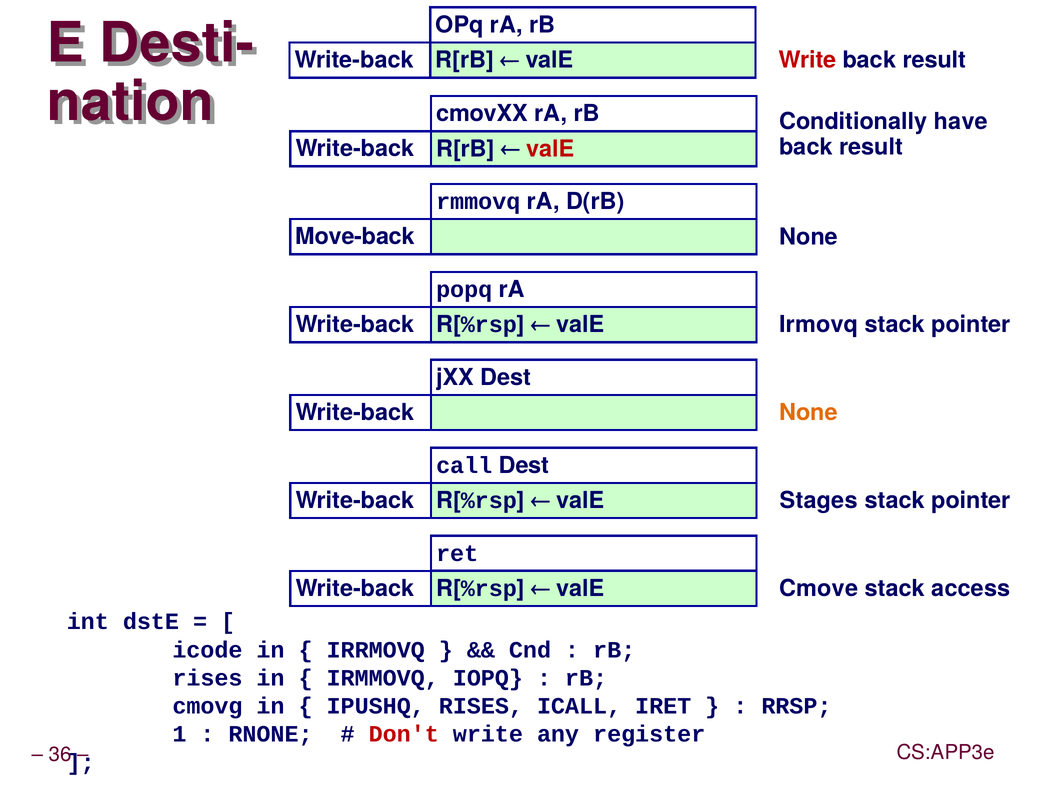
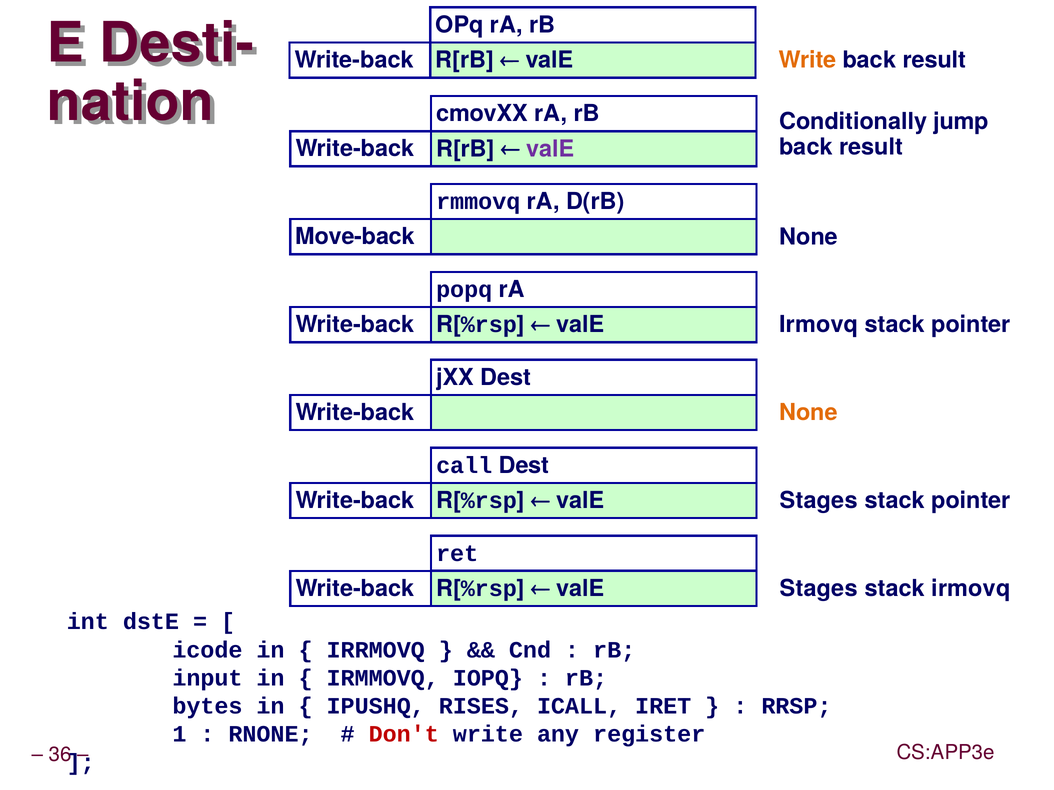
Write colour: red -> orange (807, 60)
have: have -> jump (961, 122)
valE colour: red -> purple (550, 149)
Cmove: Cmove -> Stages (819, 589)
stack access: access -> irmovq (971, 589)
rises: rises -> input (207, 678)
cmovg: cmovg -> bytes (207, 706)
